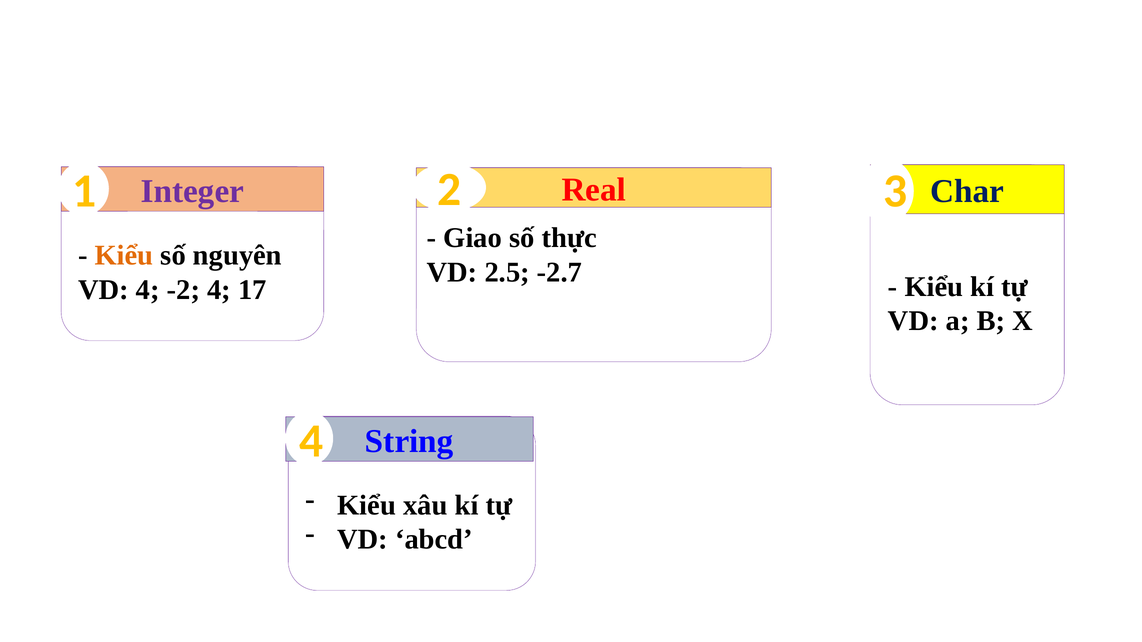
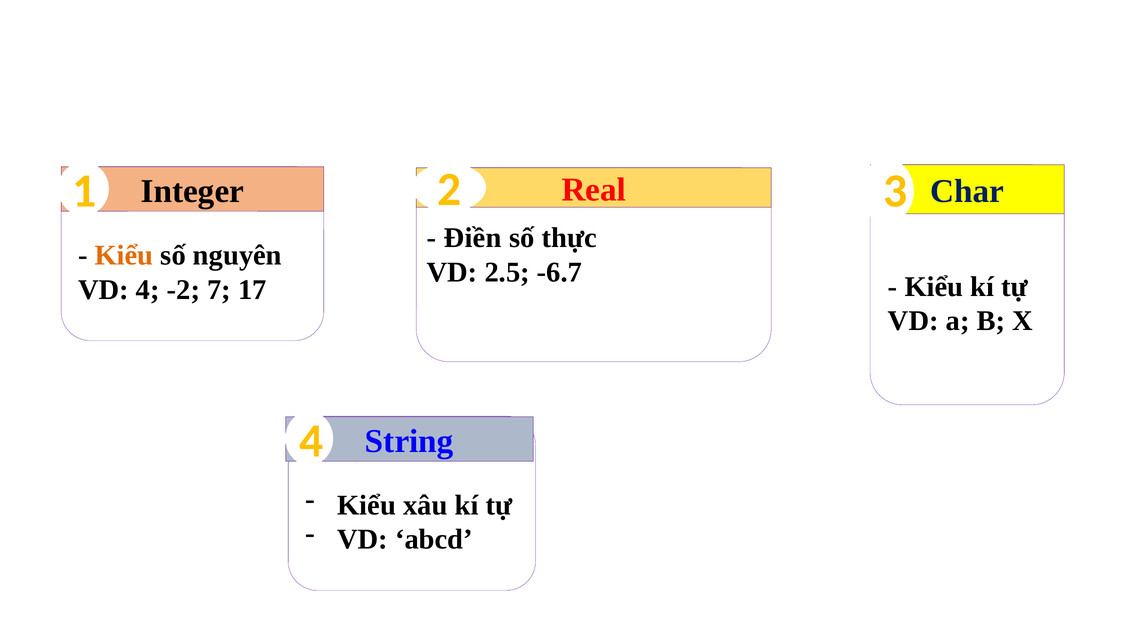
Integer colour: purple -> black (192, 191)
Giao: Giao -> Điền (473, 238)
-2.7: -2.7 -> -6.7 (560, 272)
-2 4: 4 -> 7 (219, 290)
